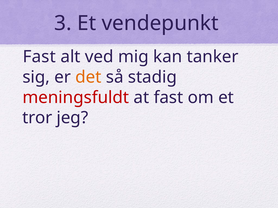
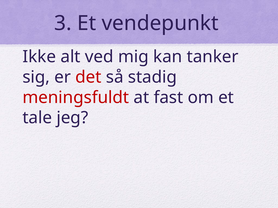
Fast: Fast -> Ikke (39, 57)
det colour: orange -> red (88, 77)
tror: tror -> tale (37, 118)
